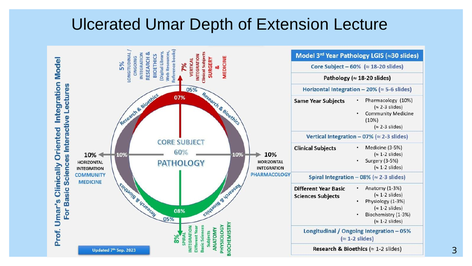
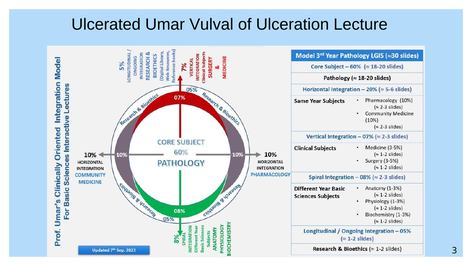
Depth: Depth -> Vulval (211, 24)
Extension: Extension -> Ulceration (293, 24)
